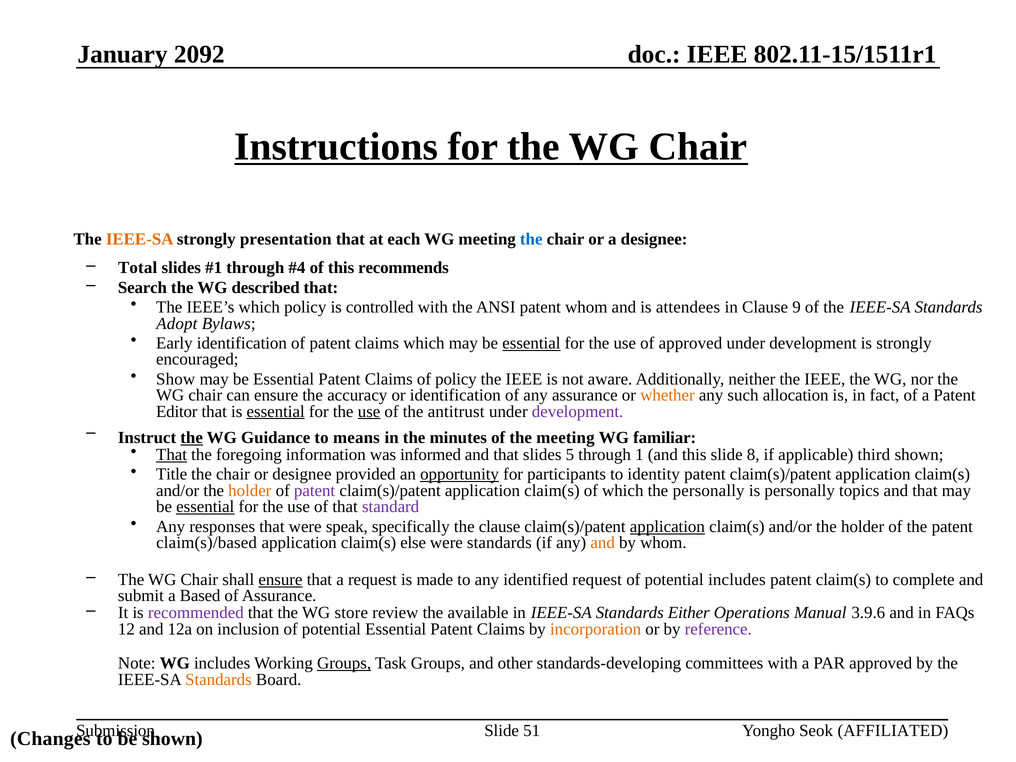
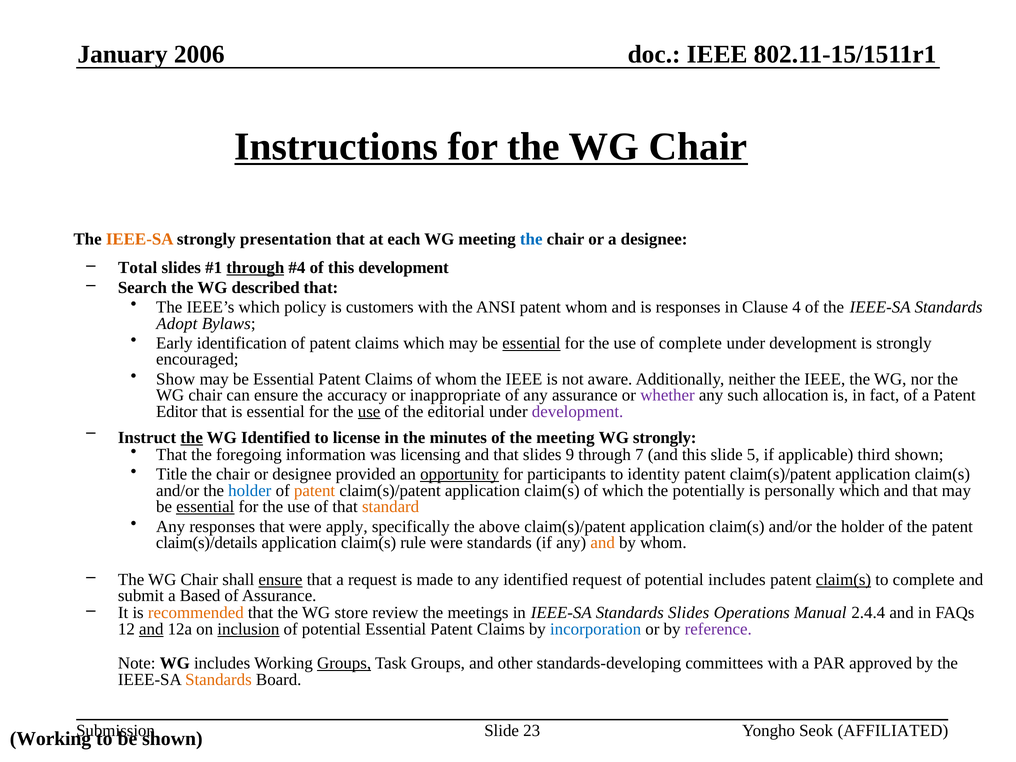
2092: 2092 -> 2006 (199, 54)
through underline: none -> present (255, 268)
this recommends: recommends -> development (403, 268)
controlled: controlled -> customers (380, 307)
is attendees: attendees -> responses (688, 307)
9: 9 -> 4 (797, 307)
of approved: approved -> complete (690, 343)
of policy: policy -> whom (456, 379)
or identification: identification -> inappropriate (455, 395)
whether colour: orange -> purple (667, 395)
essential underline: present -> none (276, 411)
antitrust: antitrust -> editorial (456, 411)
WG Guidance: Guidance -> Identified (276, 438)
means: means -> license (357, 438)
WG familiar: familiar -> strongly (665, 438)
That underline: present -> none (172, 455)
informed: informed -> licensing (431, 455)
5: 5 -> 9 (570, 455)
1: 1 -> 7 (639, 455)
8: 8 -> 5 (753, 455)
holder colour: orange -> blue (250, 491)
patent colour: purple -> orange (315, 491)
the personally: personally -> potentially (709, 491)
personally topics: topics -> which (859, 491)
standard colour: purple -> orange (391, 507)
speak: speak -> apply (347, 527)
the clause: clause -> above (499, 527)
application underline: present -> none (667, 527)
claim(s)/based: claim(s)/based -> claim(s)/details (207, 543)
else: else -> rule (413, 543)
claim(s underline: none -> present (843, 579)
recommended colour: purple -> orange (196, 613)
available: available -> meetings (478, 613)
Standards Either: Either -> Slides (689, 613)
3.9.6: 3.9.6 -> 2.4.4 (868, 613)
and underline: none -> present (151, 629)
inclusion underline: none -> present (248, 629)
incorporation colour: orange -> blue (596, 629)
Changes: Changes -> Working (51, 739)
51: 51 -> 23 (532, 731)
